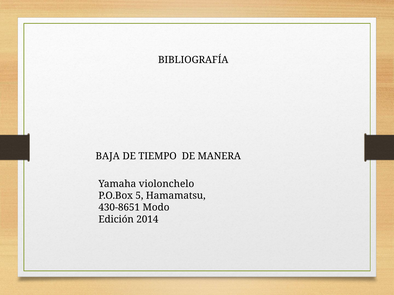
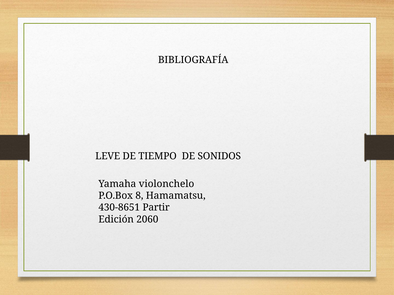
BAJA: BAJA -> LEVE (108, 156)
MANERA: MANERA -> SONIDOS (219, 156)
5: 5 -> 8 (139, 196)
Modo: Modo -> Partir (156, 208)
2014: 2014 -> 2060 (147, 220)
